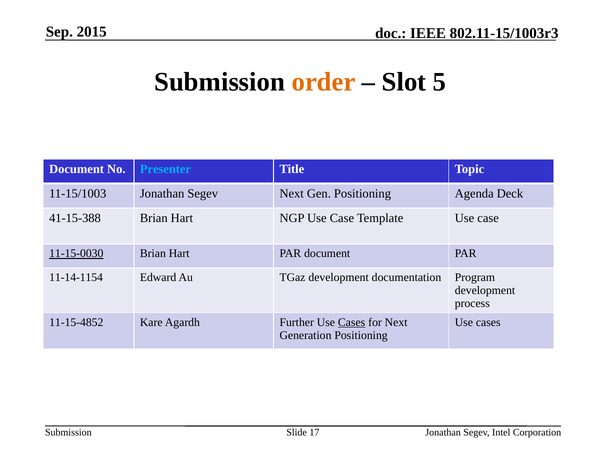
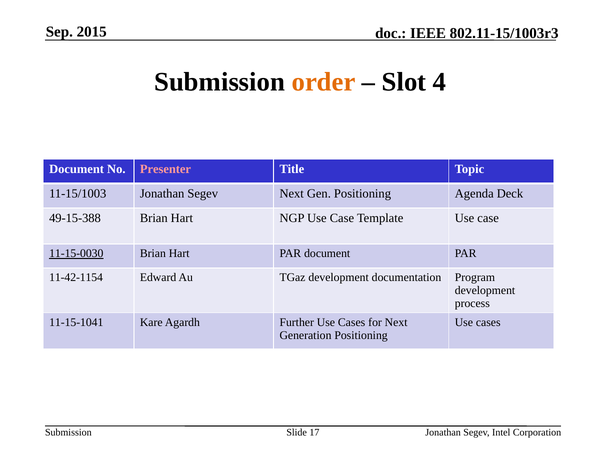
5: 5 -> 4 (440, 82)
Presenter colour: light blue -> pink (165, 169)
41-15-388: 41-15-388 -> 49-15-388 (75, 218)
11-14-1154: 11-14-1154 -> 11-42-1154 (76, 277)
11-15-4852: 11-15-4852 -> 11-15-1041 (76, 322)
Cases underline: present -> none (352, 322)
